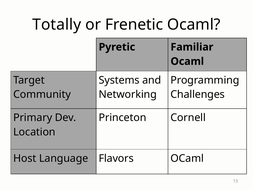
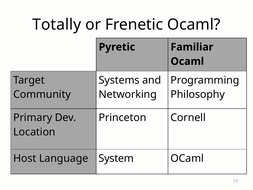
Challenges: Challenges -> Philosophy (198, 94)
Flavors: Flavors -> System (116, 158)
